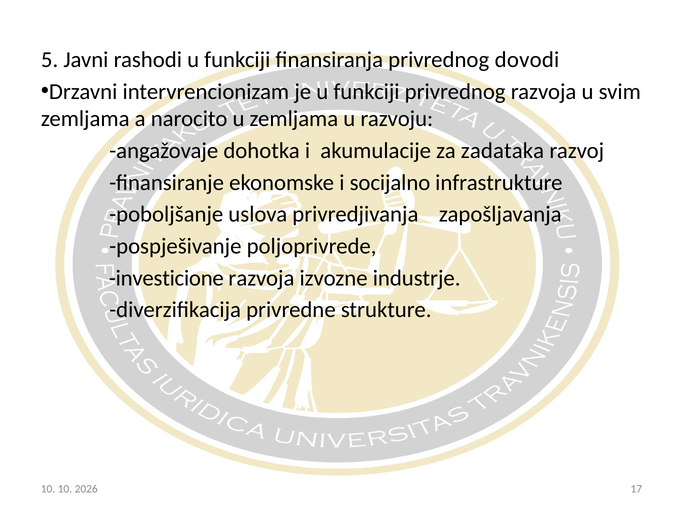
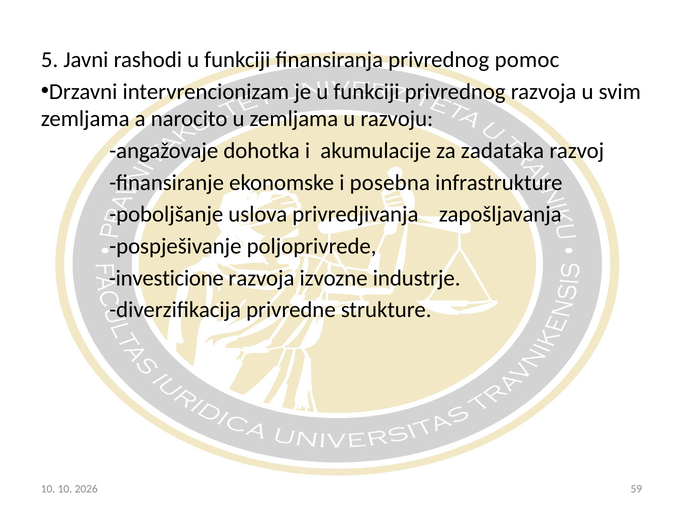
dovodi: dovodi -> pomoc (527, 60)
socijalno: socijalno -> posebna (390, 183)
17: 17 -> 59 (636, 489)
